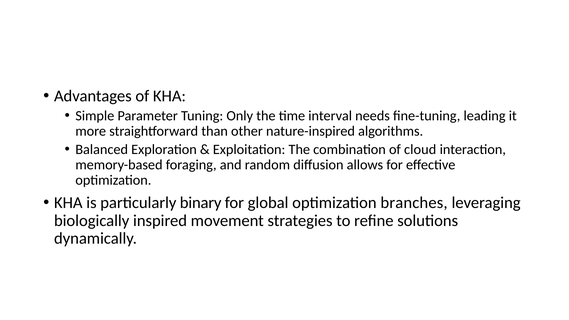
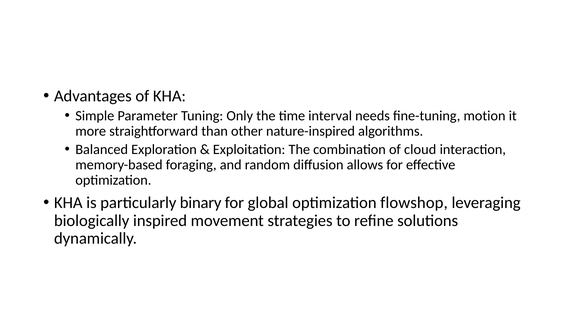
leading: leading -> motion (485, 116)
branches: branches -> flowshop (414, 203)
